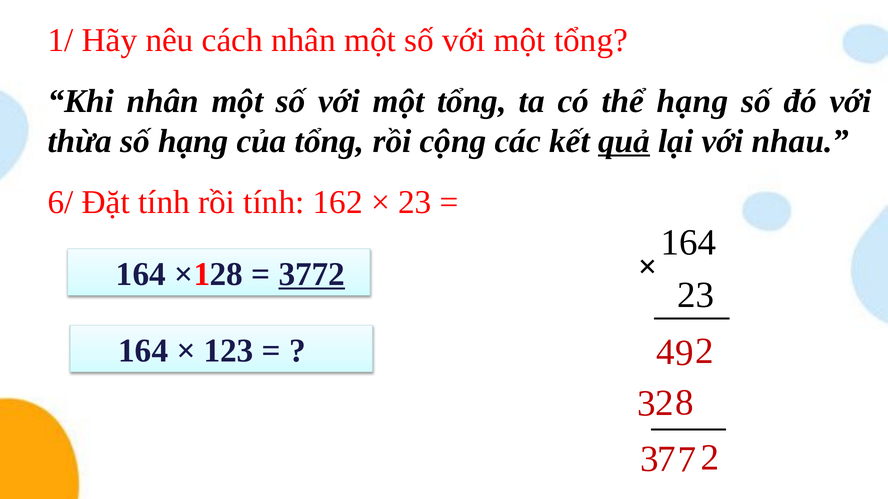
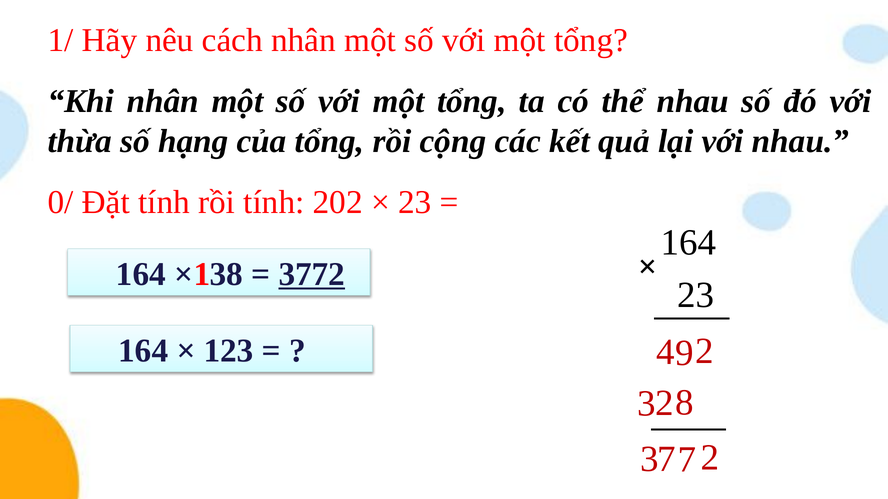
thể hạng: hạng -> nhau (693, 101)
quả underline: present -> none (624, 141)
6/: 6/ -> 0/ (60, 202)
162: 162 -> 202 (338, 202)
28: 28 -> 38 (226, 275)
